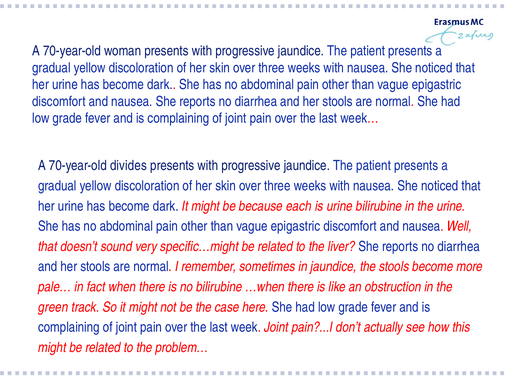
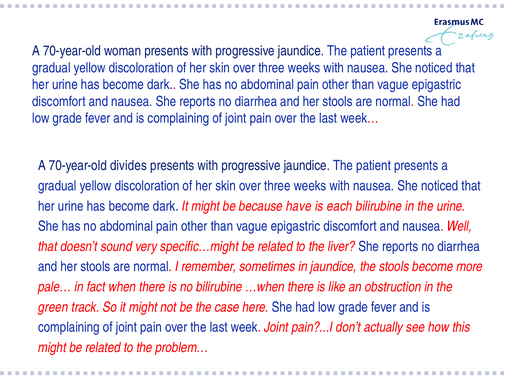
each: each -> have (299, 206)
is urine: urine -> each (340, 206)
